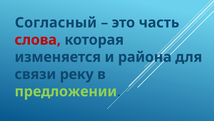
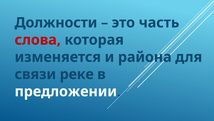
Согласный: Согласный -> Должности (56, 23)
реку: реку -> реке (77, 74)
предложении colour: light green -> white (66, 91)
